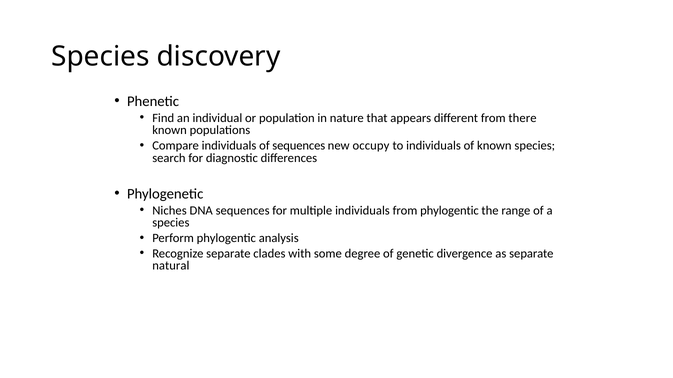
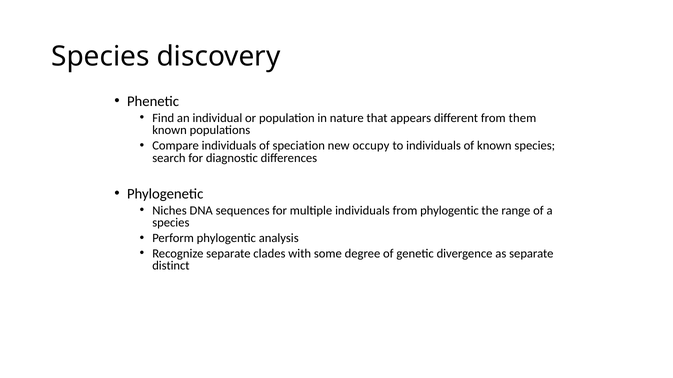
there: there -> them (522, 118)
of sequences: sequences -> speciation (299, 146)
natural: natural -> distinct (171, 266)
